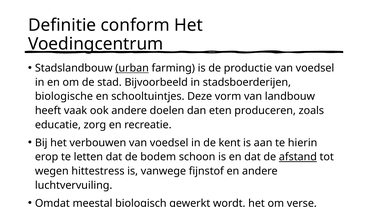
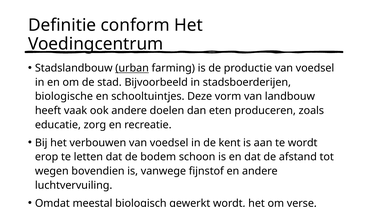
te hierin: hierin -> wordt (303, 143)
afstand underline: present -> none (298, 157)
hittestress: hittestress -> bovendien (98, 171)
